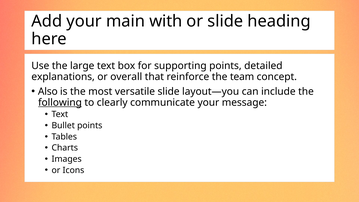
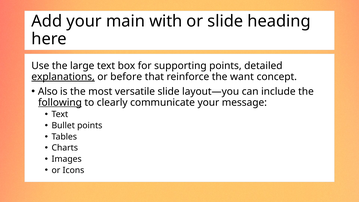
explanations underline: none -> present (63, 77)
overall: overall -> before (126, 77)
team: team -> want (242, 77)
